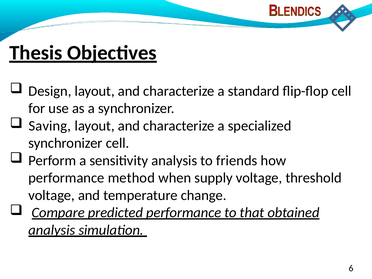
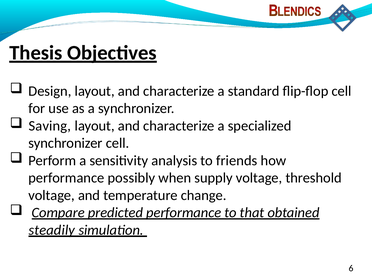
method: method -> possibly (131, 178)
analysis: analysis -> steadily (52, 230)
